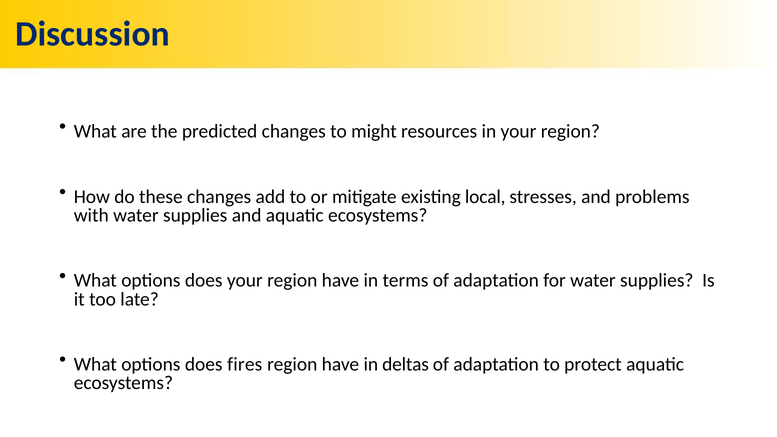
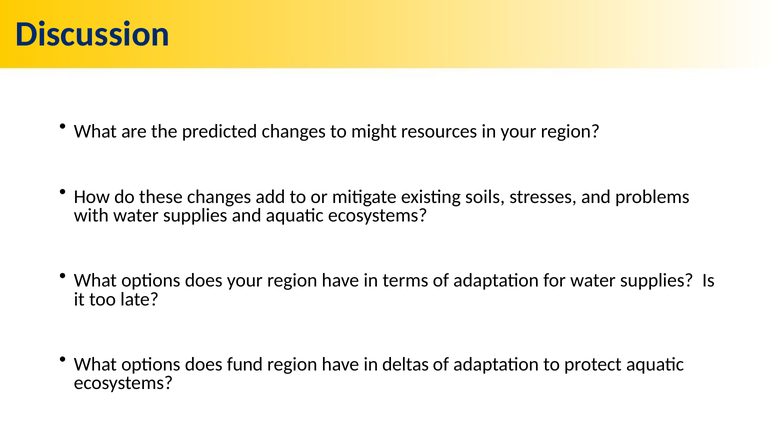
local: local -> soils (485, 197)
fires: fires -> fund (245, 364)
